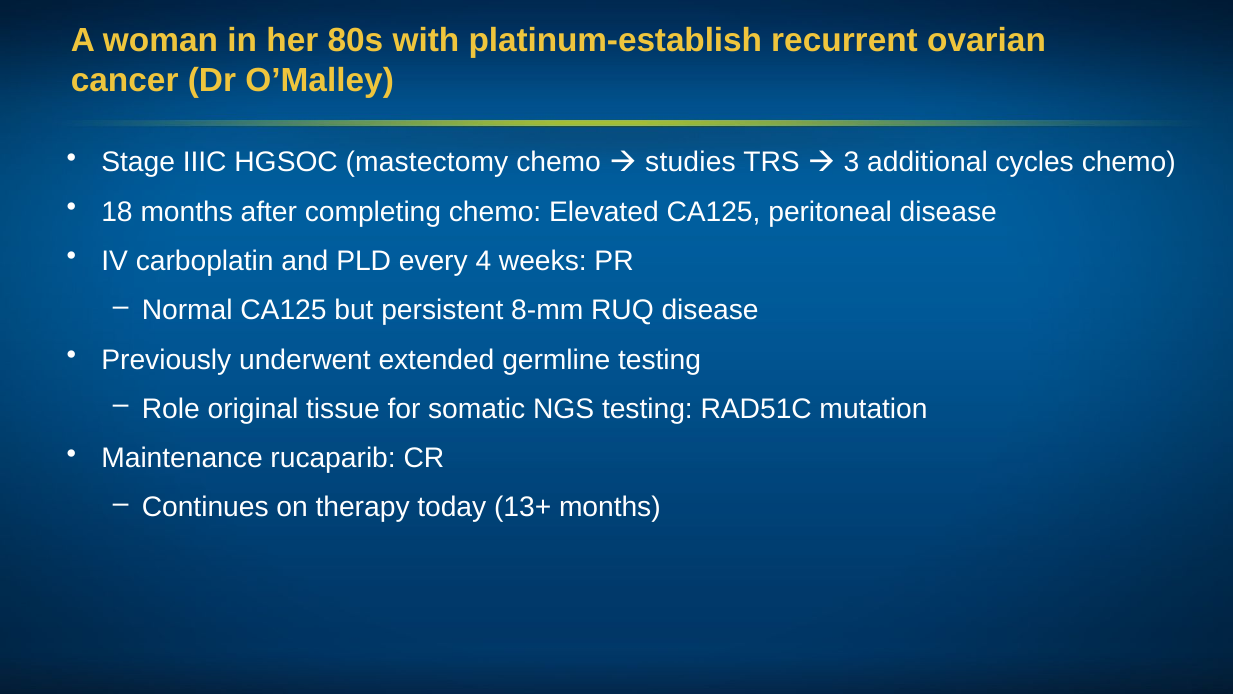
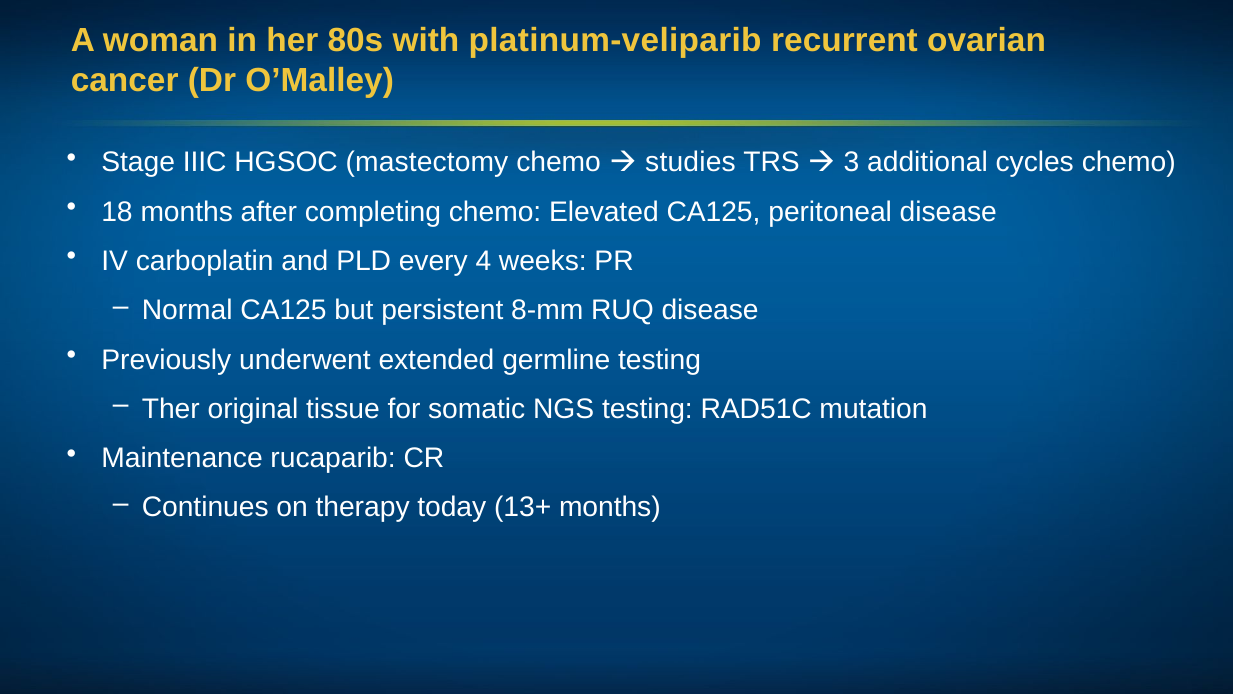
platinum-establish: platinum-establish -> platinum-veliparib (615, 40)
Role: Role -> Ther (171, 409)
